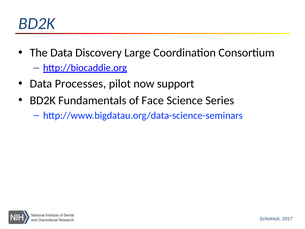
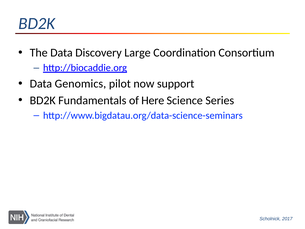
Processes: Processes -> Genomics (80, 84)
Face: Face -> Here (153, 100)
